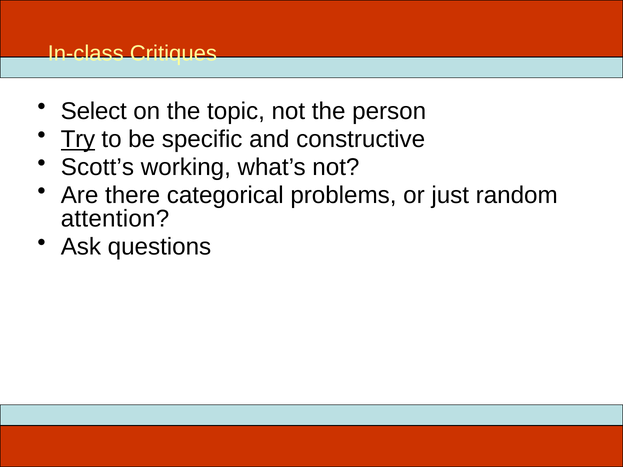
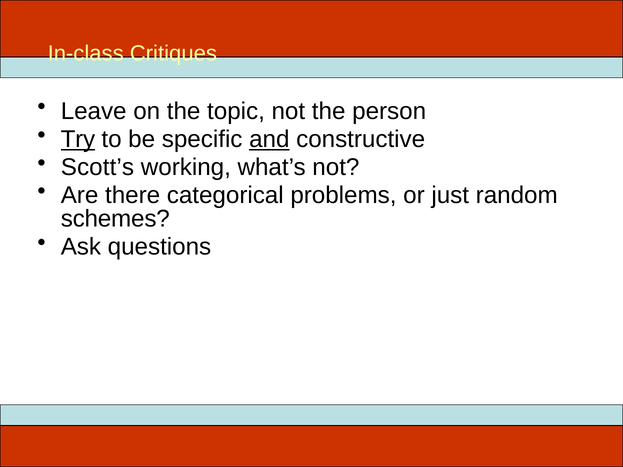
Select: Select -> Leave (94, 111)
and underline: none -> present (269, 139)
attention: attention -> schemes (115, 219)
